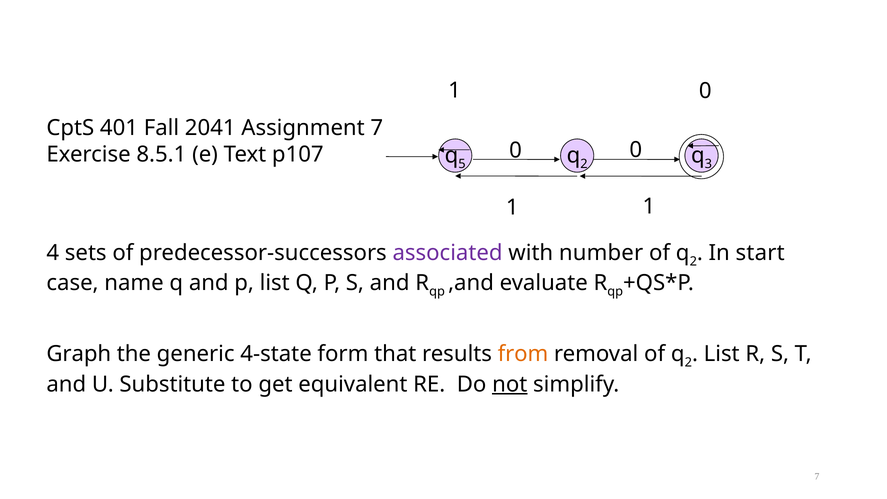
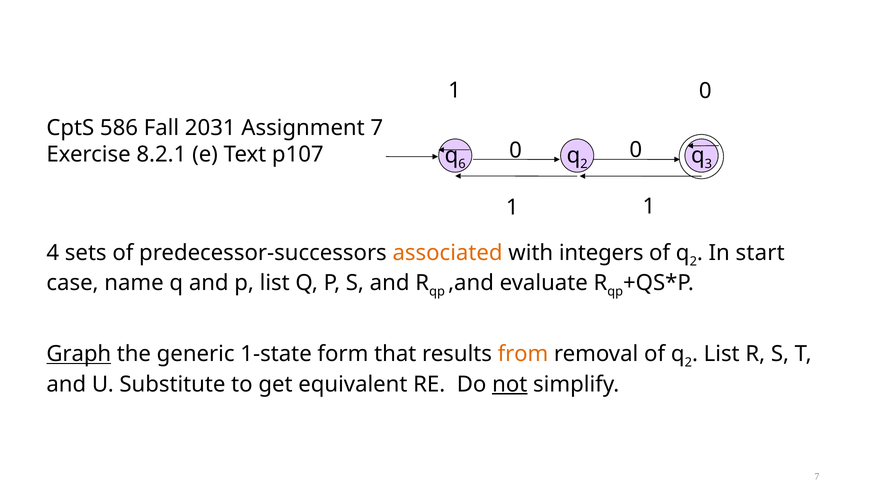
401: 401 -> 586 (119, 128)
2041: 2041 -> 2031 (210, 128)
8.5.1: 8.5.1 -> 8.2.1 (161, 154)
5: 5 -> 6 (462, 164)
associated colour: purple -> orange (448, 253)
number: number -> integers (601, 253)
Graph underline: none -> present (79, 354)
4-state: 4-state -> 1-state (276, 354)
